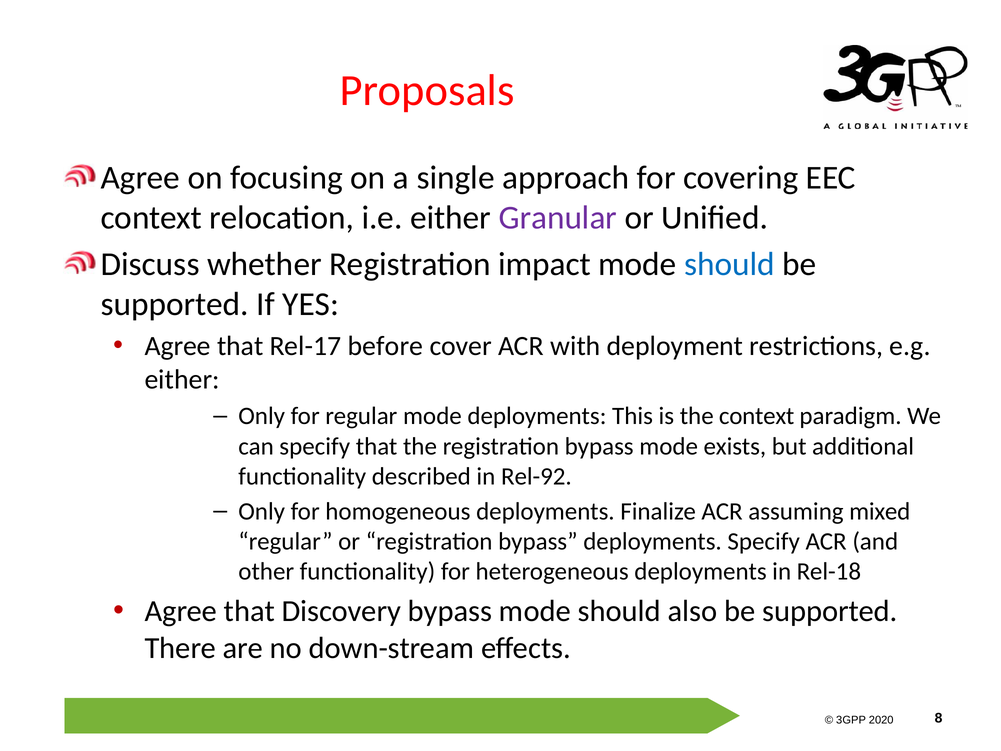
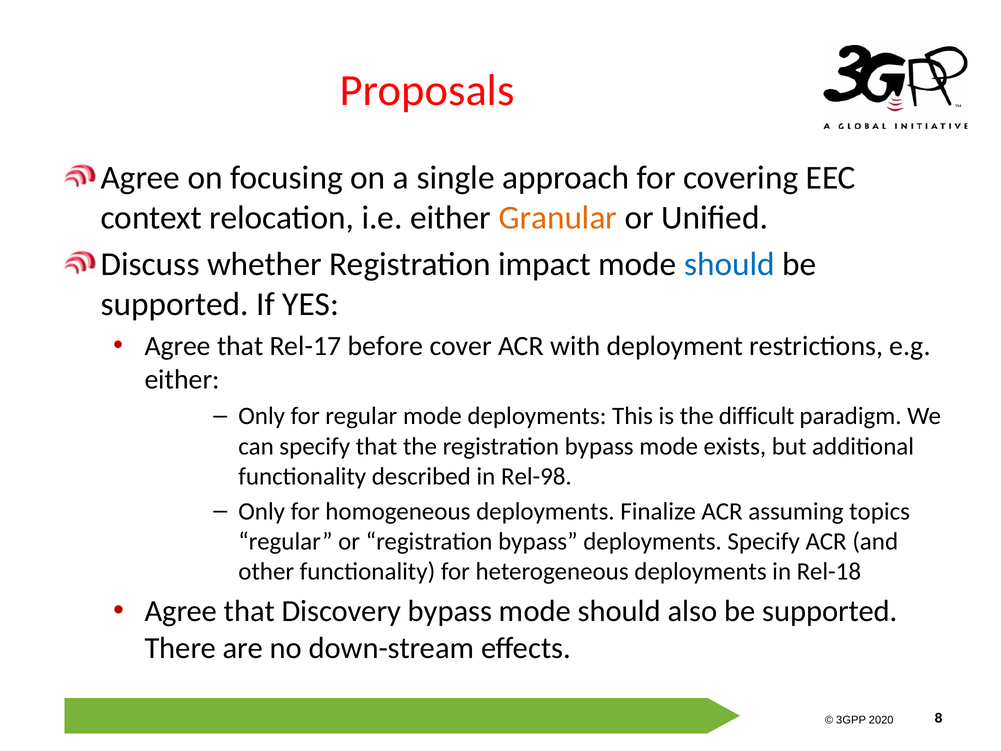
Granular colour: purple -> orange (558, 218)
the context: context -> difficult (757, 416)
Rel-92: Rel-92 -> Rel-98 (536, 476)
mixed: mixed -> topics (880, 511)
